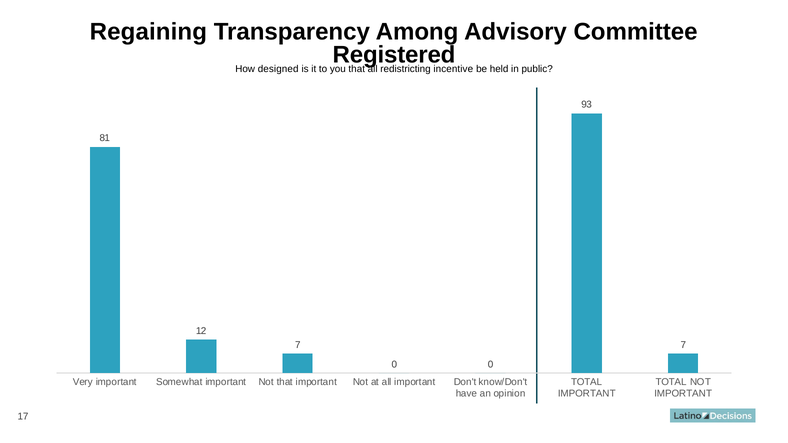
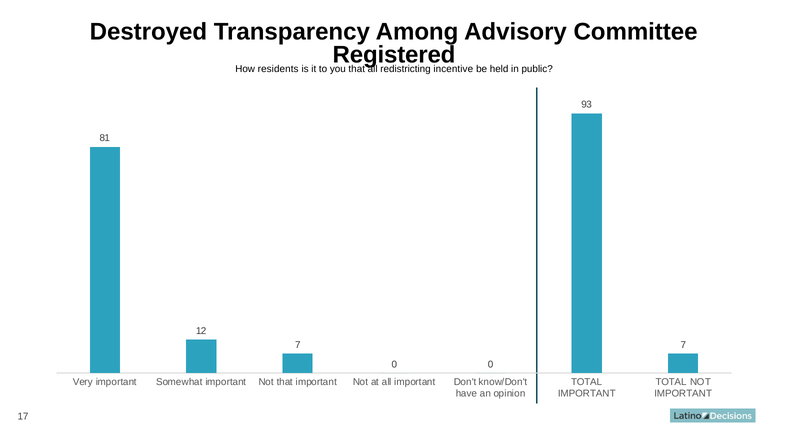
Regaining: Regaining -> Destroyed (148, 32)
designed: designed -> residents (278, 69)
